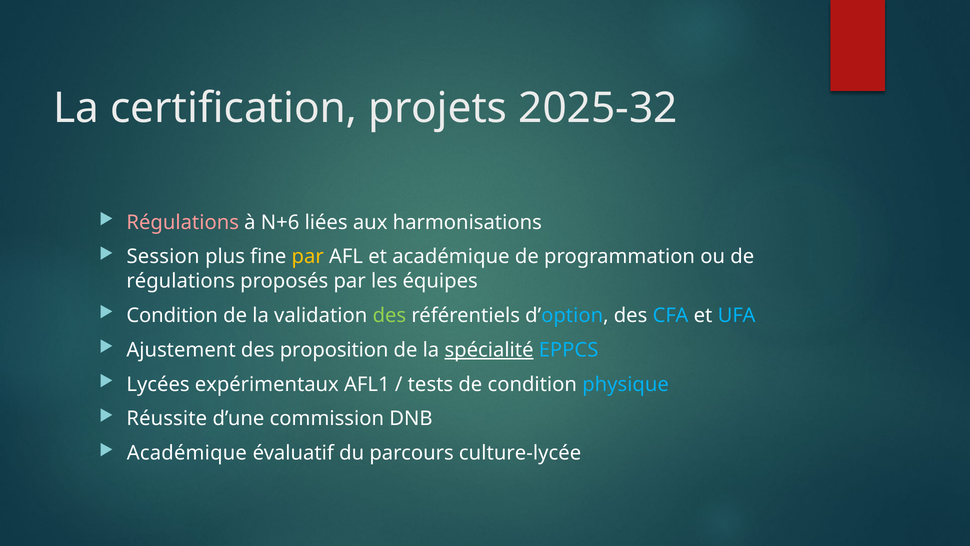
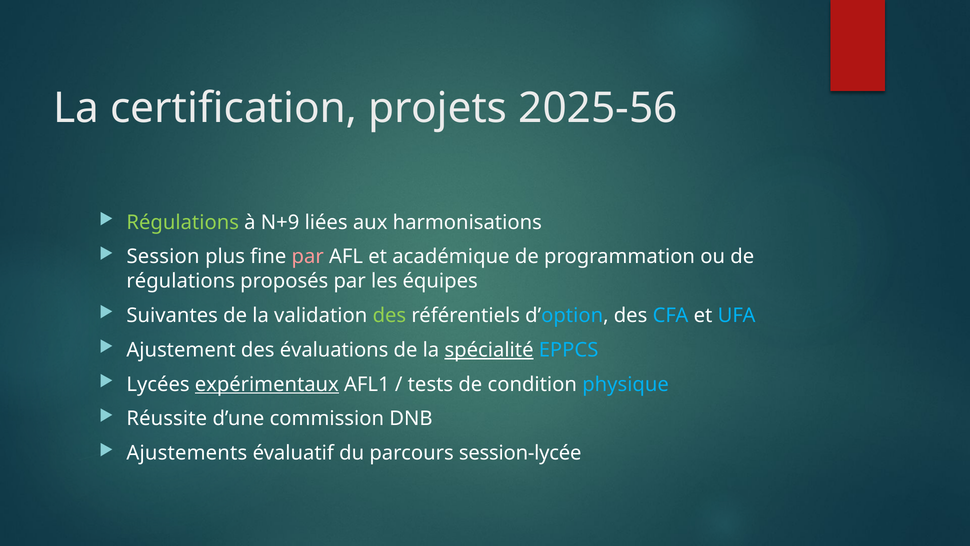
2025-32: 2025-32 -> 2025-56 (598, 108)
Régulations colour: pink -> light green (183, 222)
N+6: N+6 -> N+9 (280, 222)
par colour: yellow -> pink (308, 257)
Condition: Condition -> Suivantes (172, 315)
proposition: proposition -> évaluations (334, 350)
expérimentaux underline: none -> present (267, 384)
Académique: Académique -> Ajustements (187, 453)
culture-lycée: culture-lycée -> session-lycée (520, 453)
